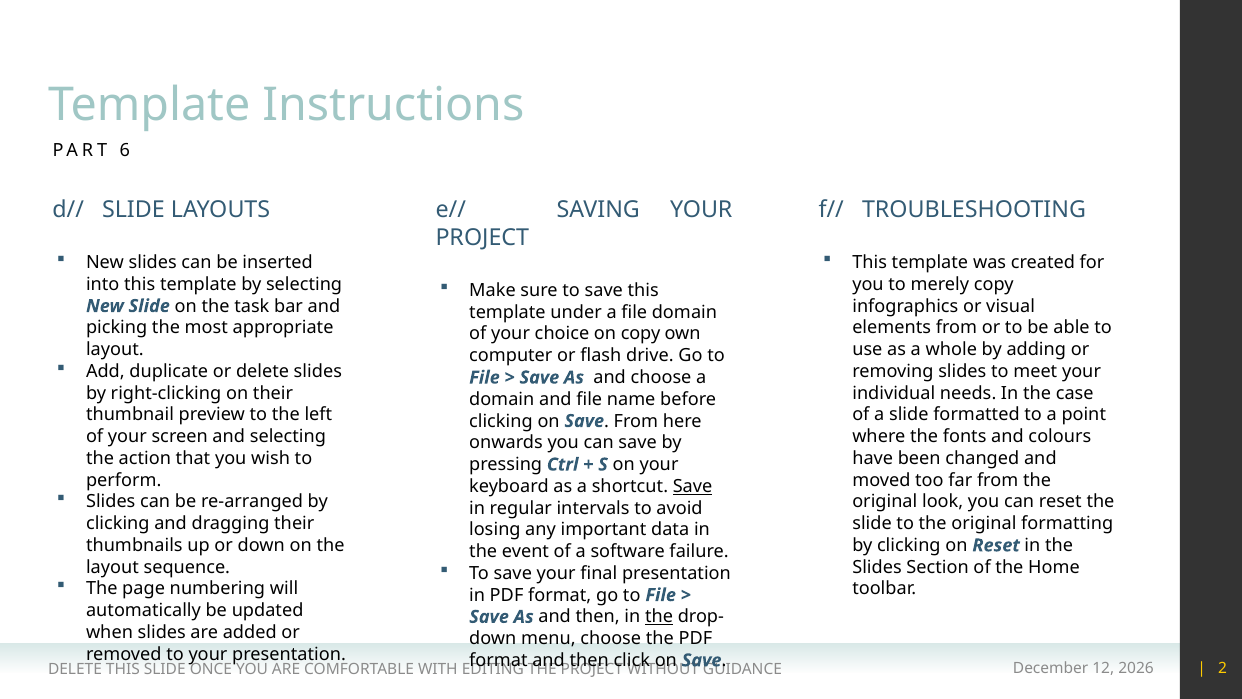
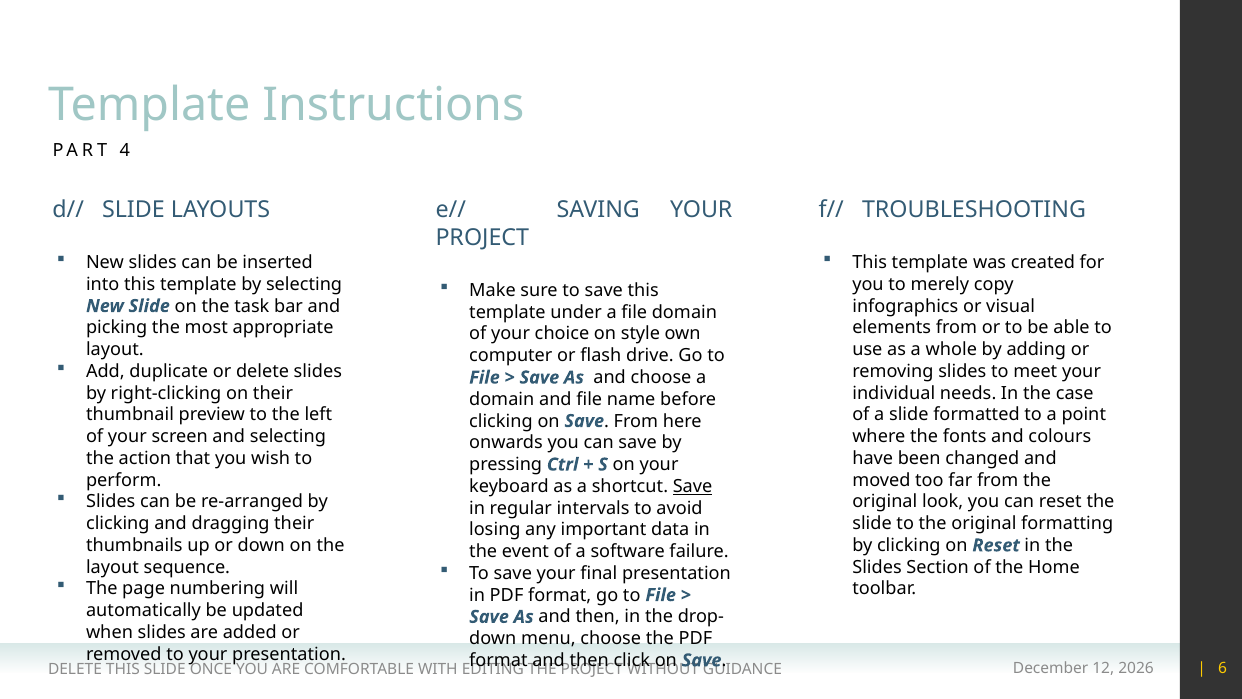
6: 6 -> 4 (125, 151)
on copy: copy -> style (640, 334)
the underline: present -> none (659, 617)
2: 2 -> 6 (1222, 668)
